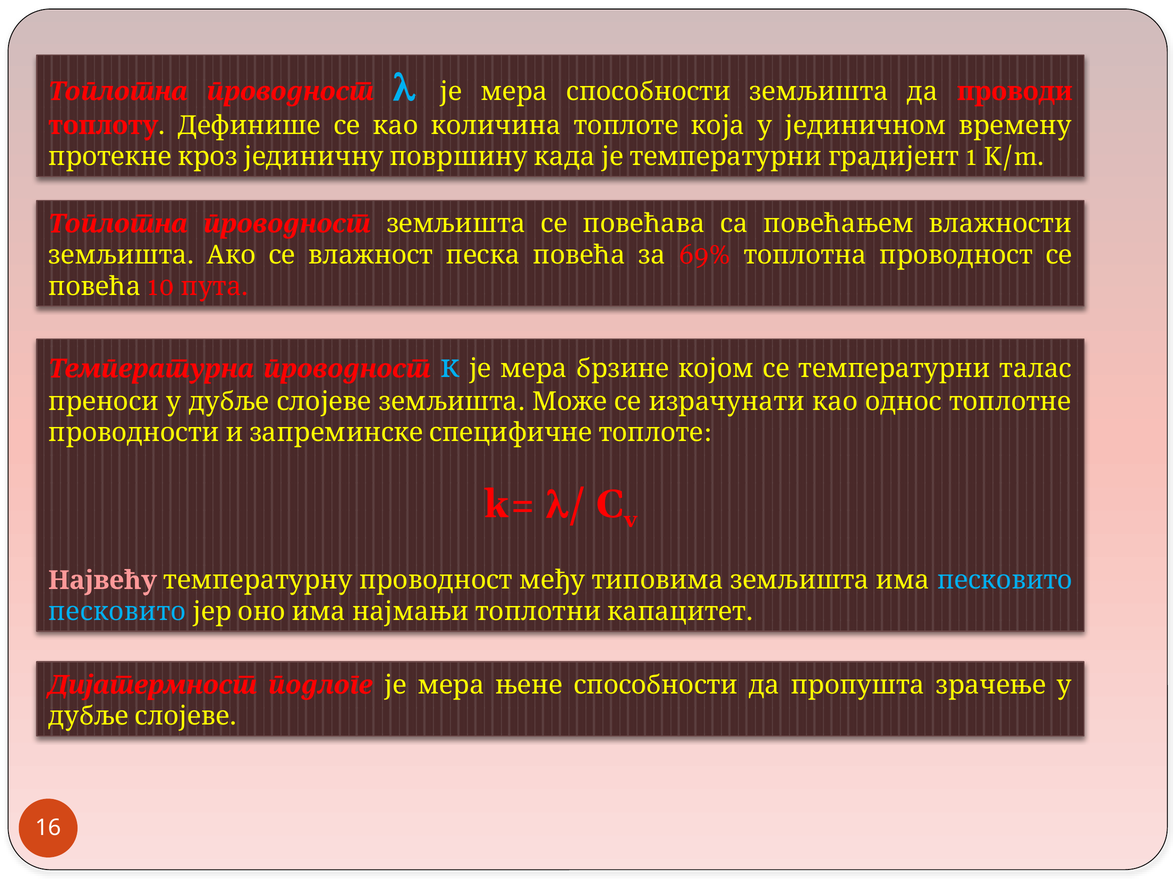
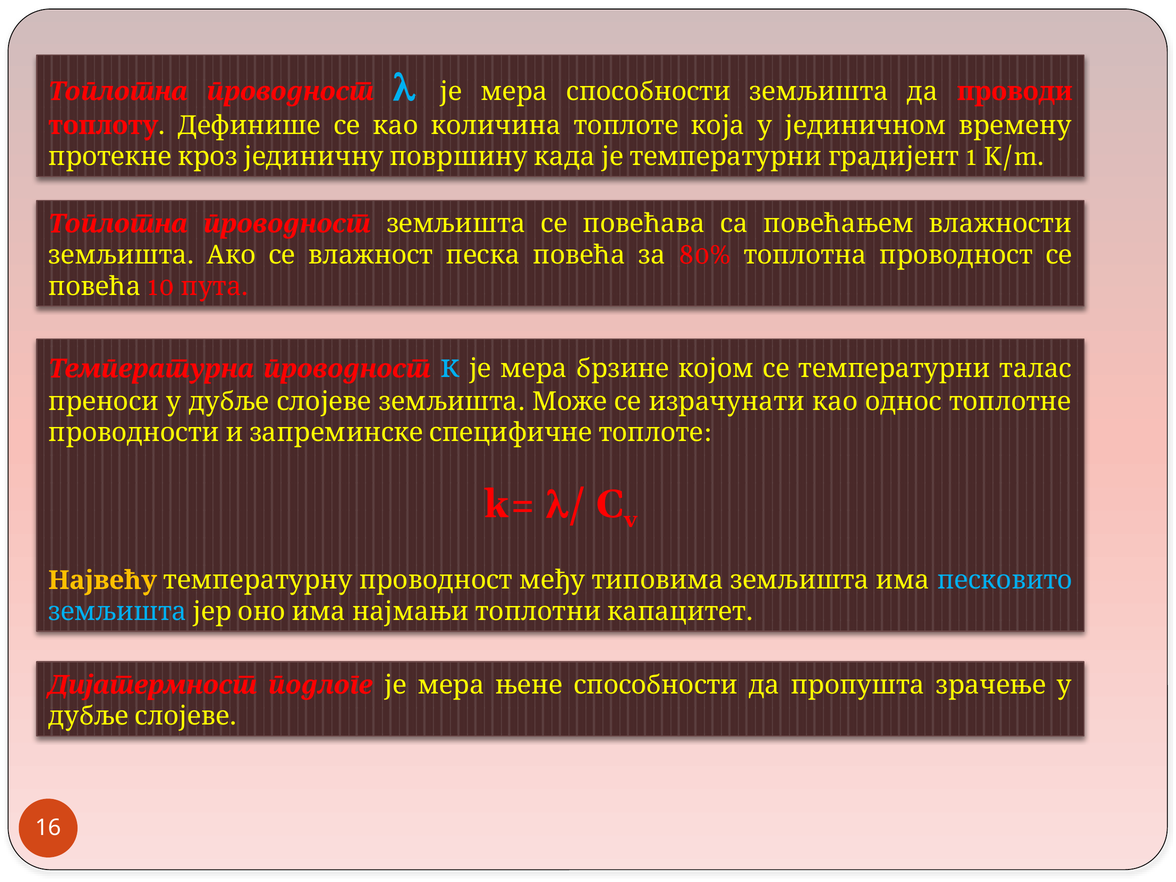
69%: 69% -> 80% (705, 255)
Највећу colour: pink -> yellow (103, 580)
песковито: песковито -> земљишта (117, 612)
